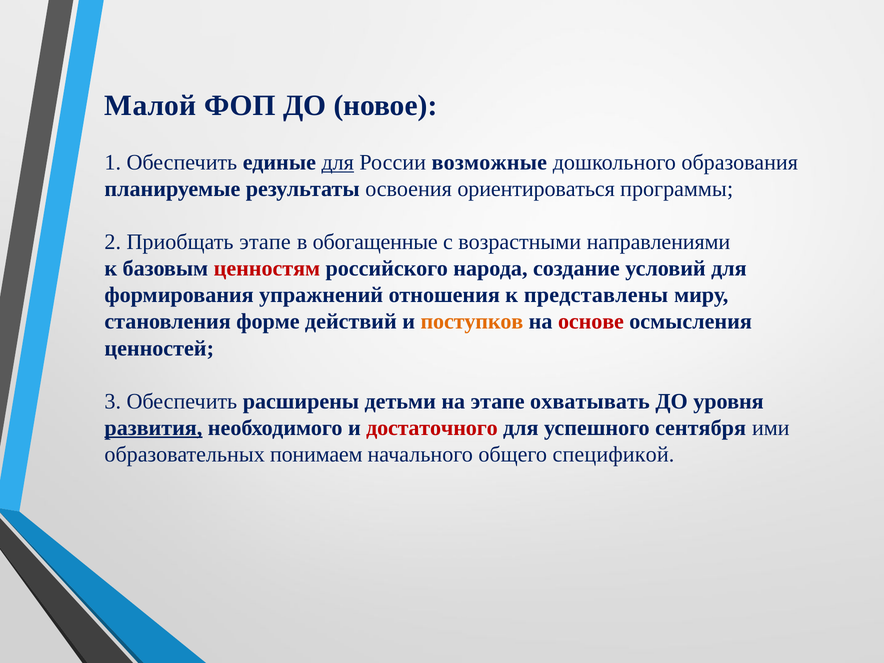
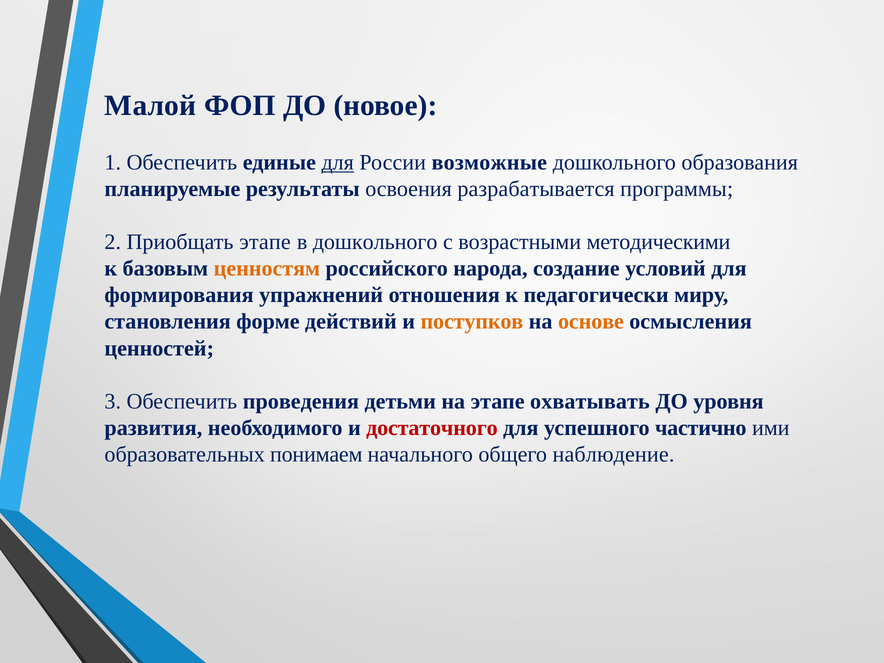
ориентироваться: ориентироваться -> разрабатывается (536, 189)
в обогащенные: обогащенные -> дошкольного (375, 242)
направлениями: направлениями -> методическими (658, 242)
ценностям colour: red -> orange (267, 269)
представлены: представлены -> педагогически (596, 295)
основе colour: red -> orange (591, 322)
расширены: расширены -> проведения (301, 401)
развития underline: present -> none (153, 428)
сентября: сентября -> частично (701, 428)
спецификой: спецификой -> наблюдение (613, 454)
